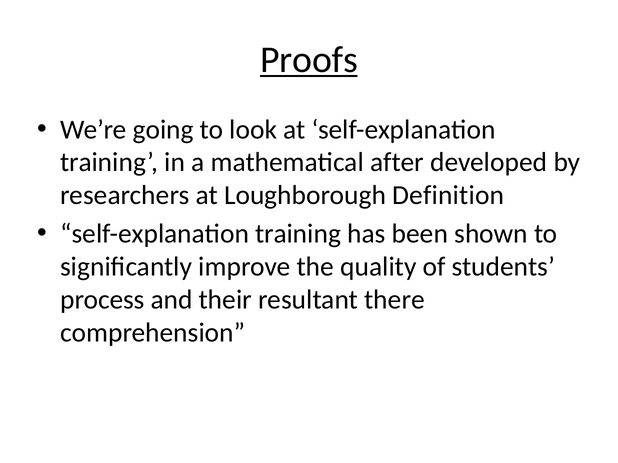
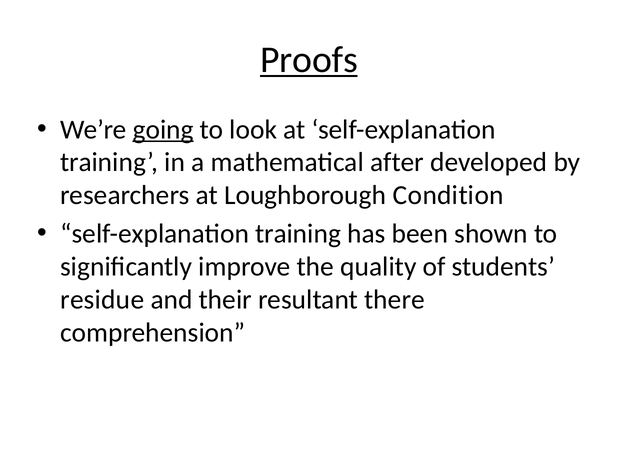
going underline: none -> present (163, 130)
Definition: Definition -> Condition (448, 196)
process: process -> residue (102, 300)
